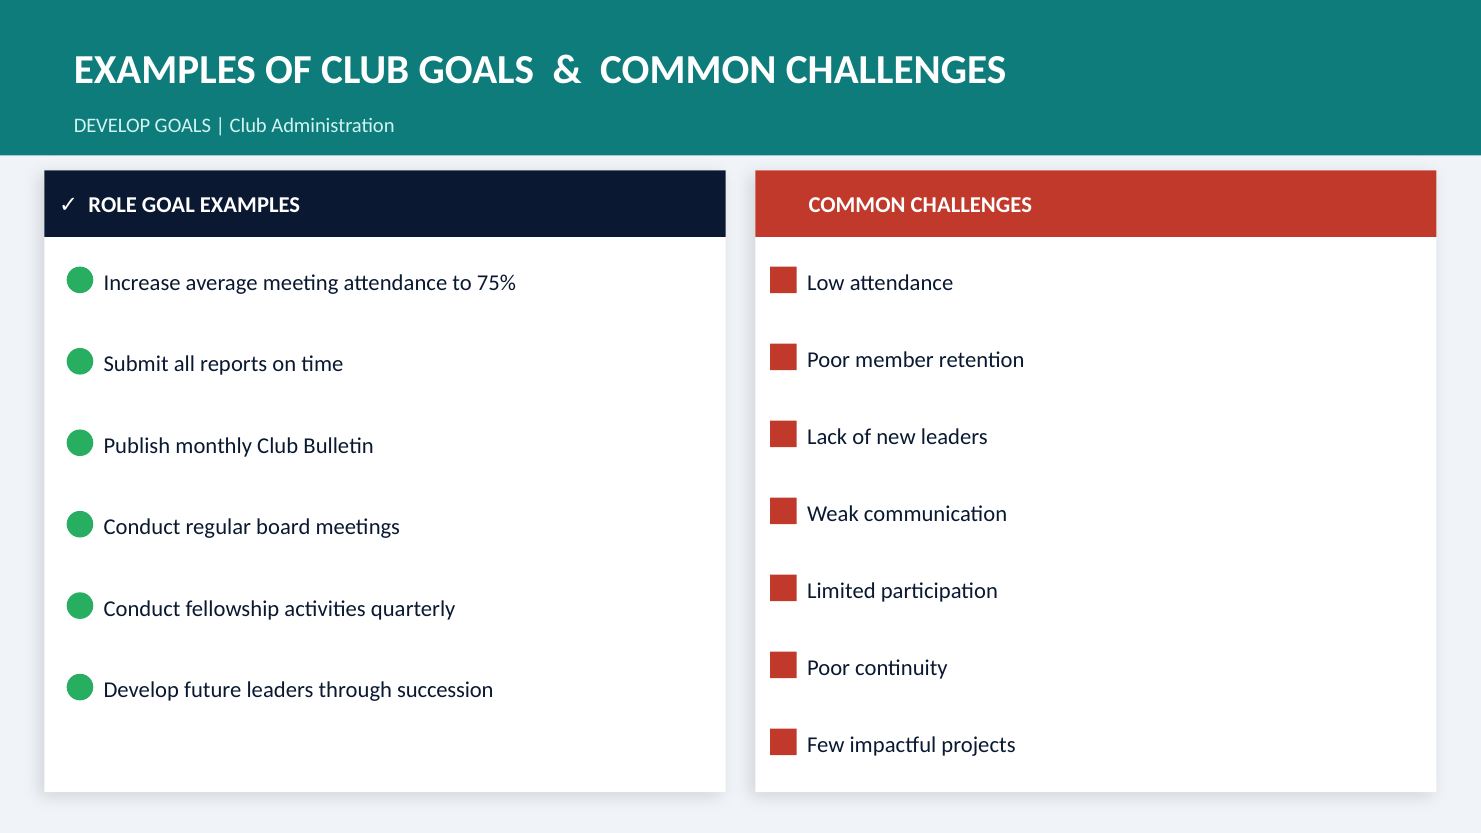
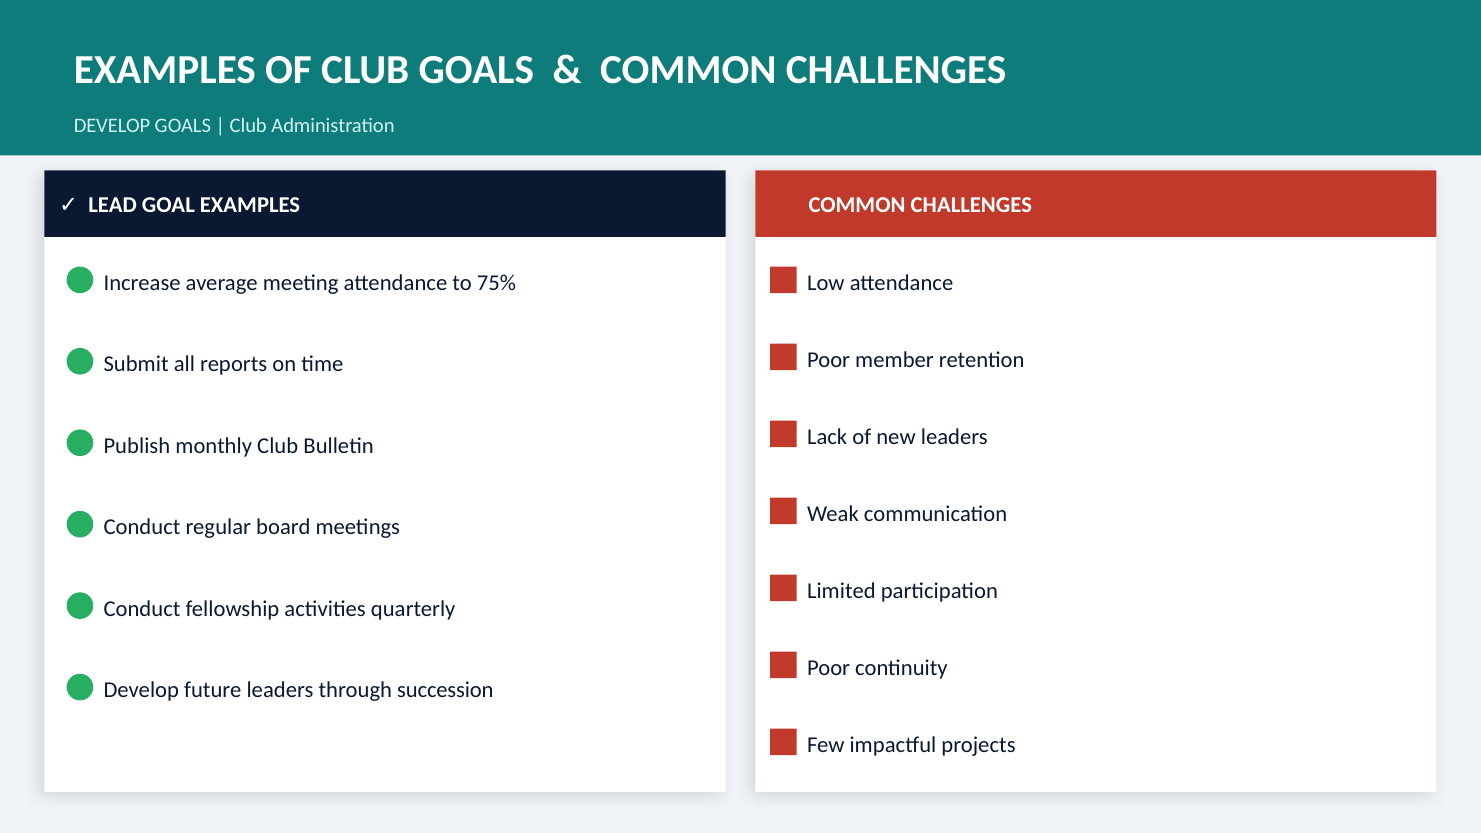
ROLE: ROLE -> LEAD (113, 205)
